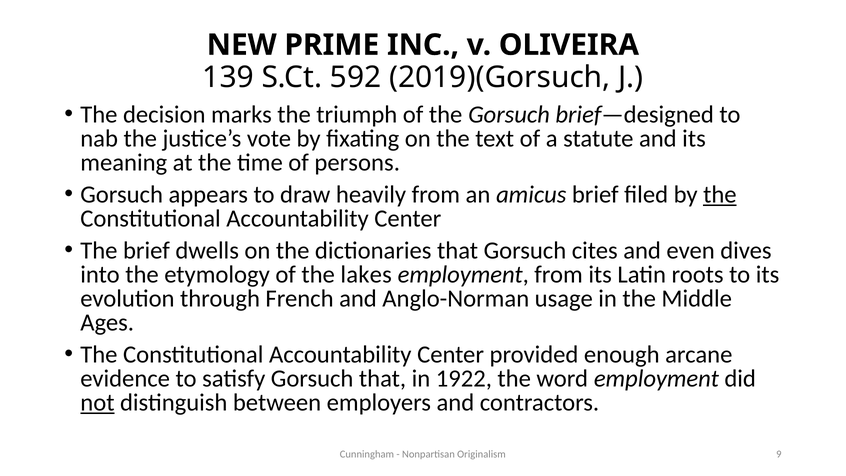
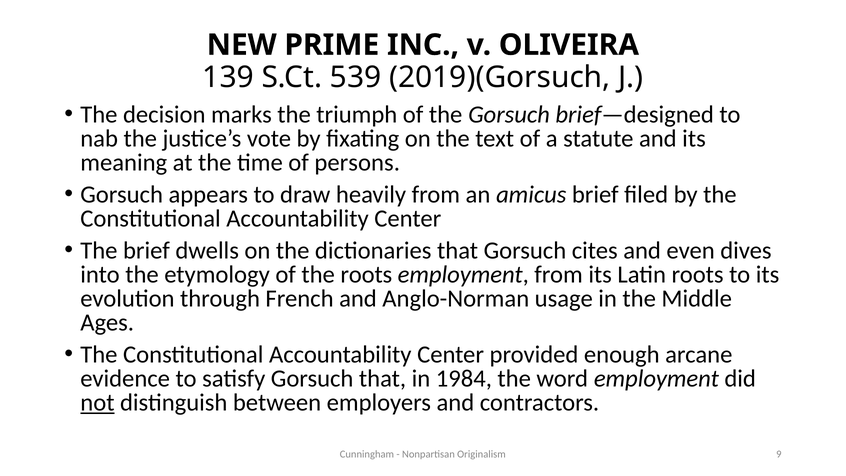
592: 592 -> 539 (356, 77)
the underline: present -> none (720, 195)
the lakes: lakes -> roots (366, 275)
1922: 1922 -> 1984 (464, 379)
